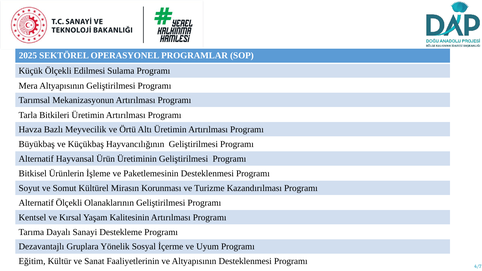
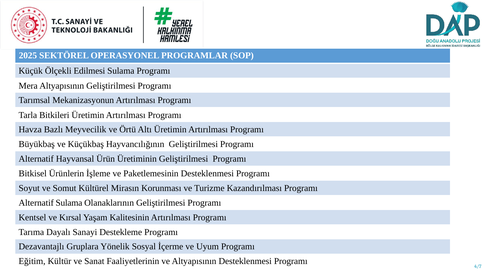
Alternatif Ölçekli: Ölçekli -> Sulama (69, 203)
